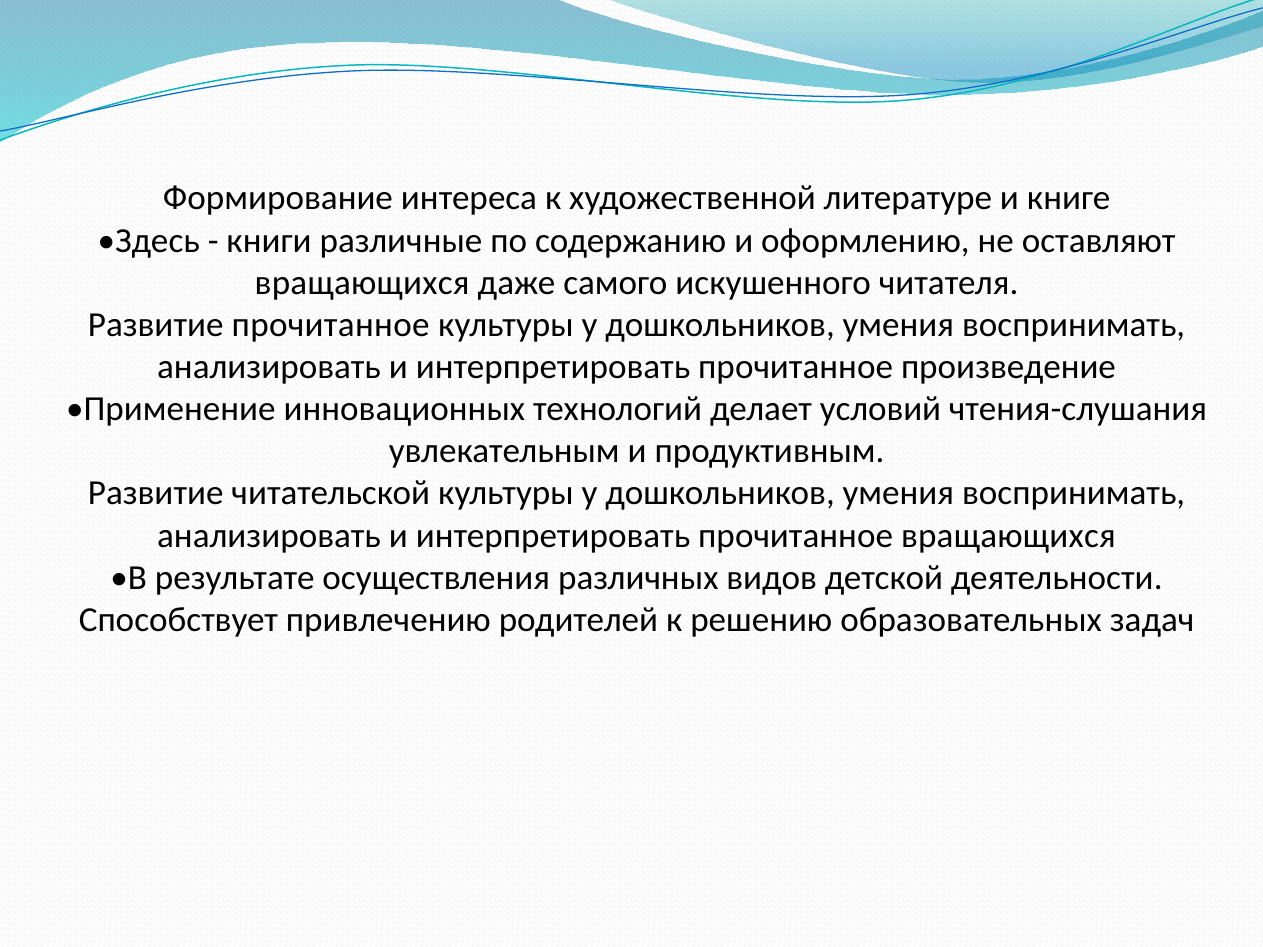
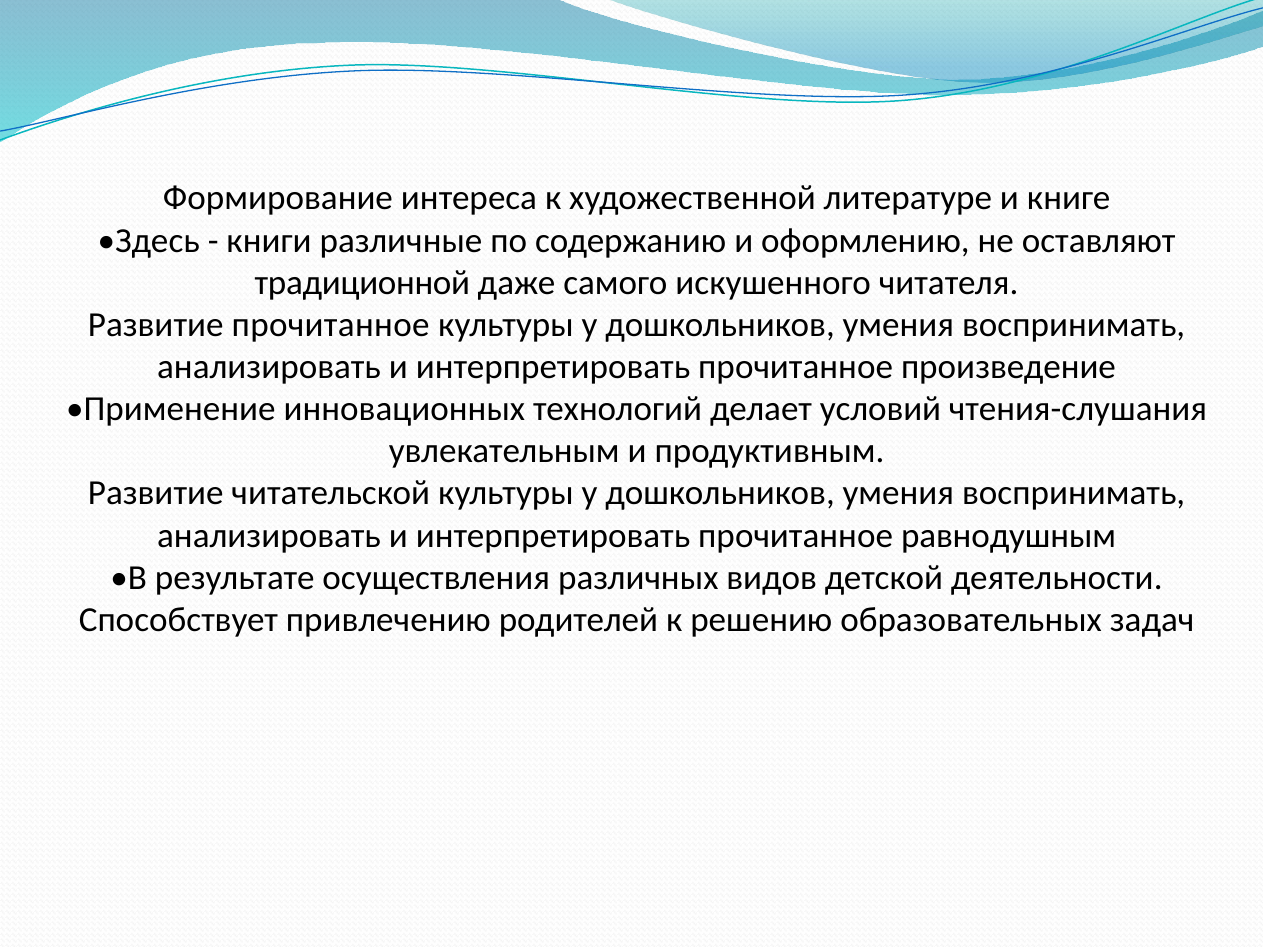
вращающихся: вращающихся -> традиционной (362, 283)
прочитанное вращающихся: вращающихся -> равнодушным (1009, 536)
